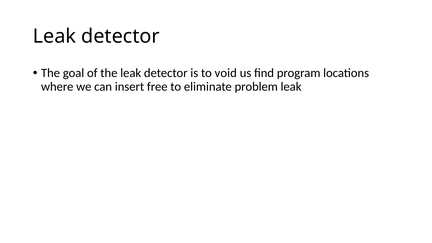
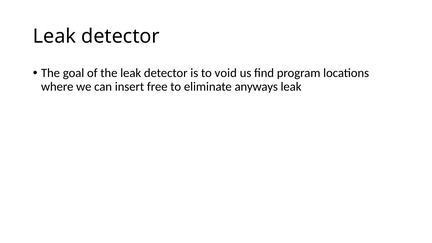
problem: problem -> anyways (256, 87)
